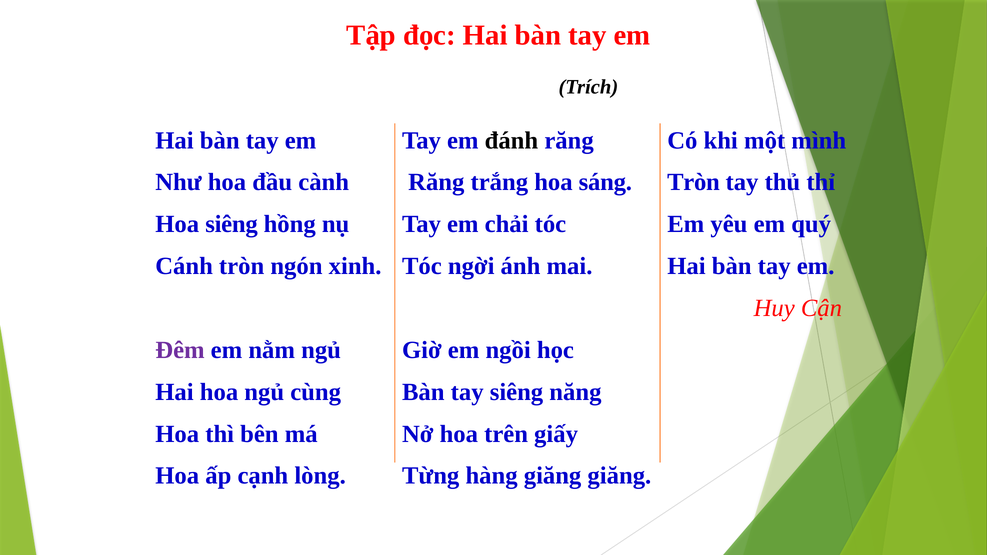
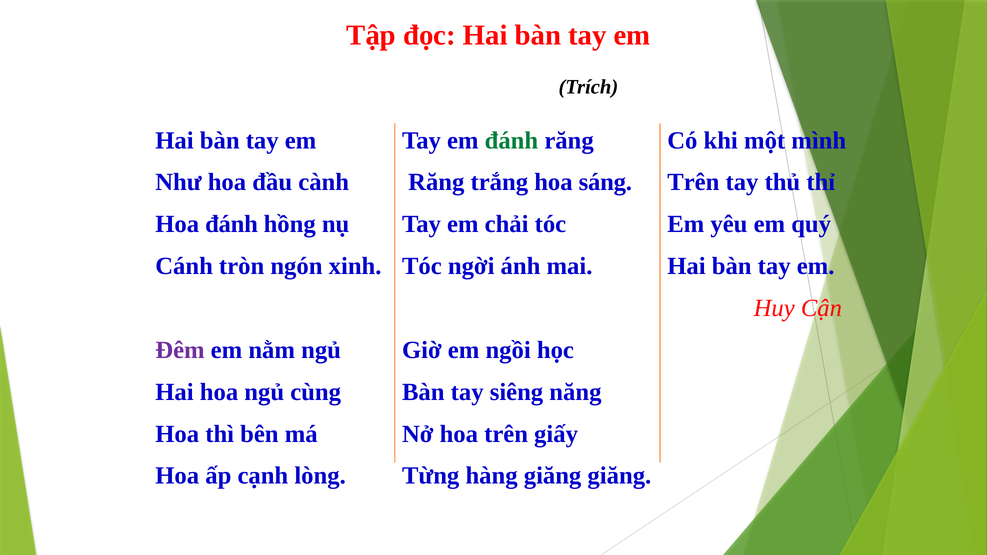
đánh colour: black -> green (511, 140)
Tròn: Tròn -> Trên (693, 182)
Hoa siêng: siêng -> đánh (232, 224)
